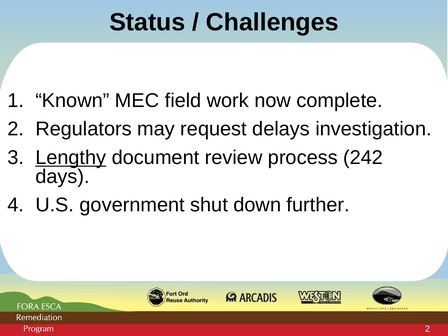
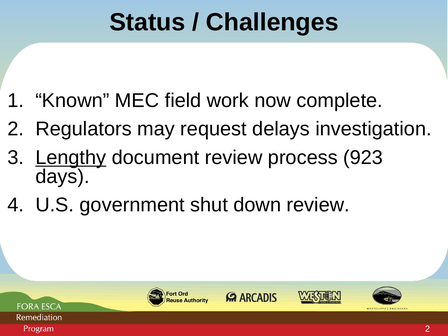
242: 242 -> 923 (363, 157)
down further: further -> review (318, 205)
